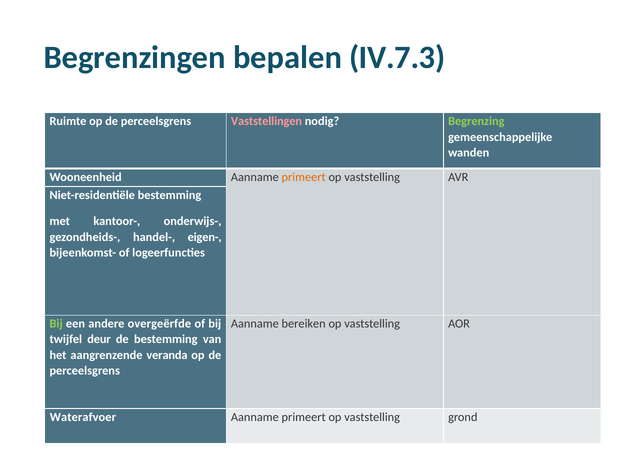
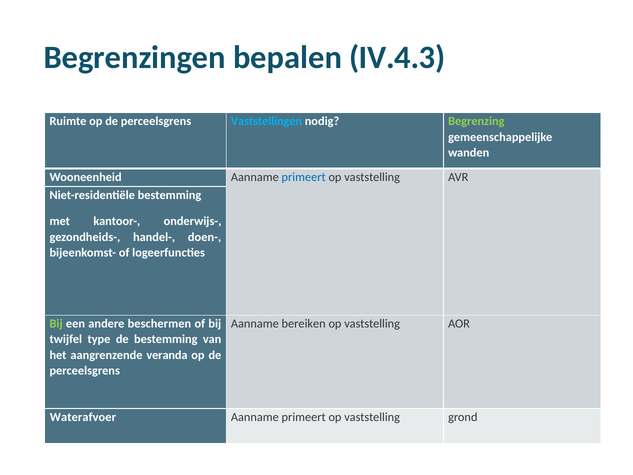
IV.7.3: IV.7.3 -> IV.4.3 (397, 57)
Vaststellingen colour: pink -> light blue (267, 121)
primeert colour: orange -> blue (304, 177)
eigen-: eigen- -> doen- (205, 237)
overgeërfde: overgeërfde -> beschermen (159, 323)
deur: deur -> type (99, 339)
